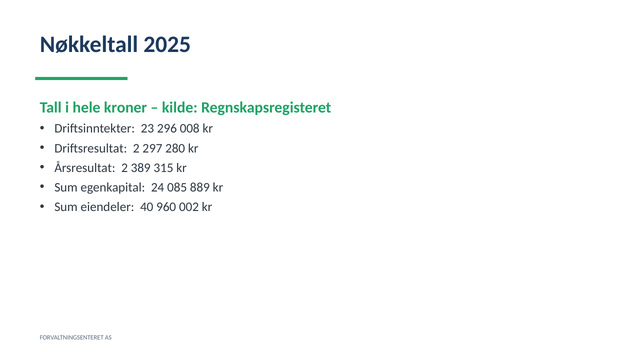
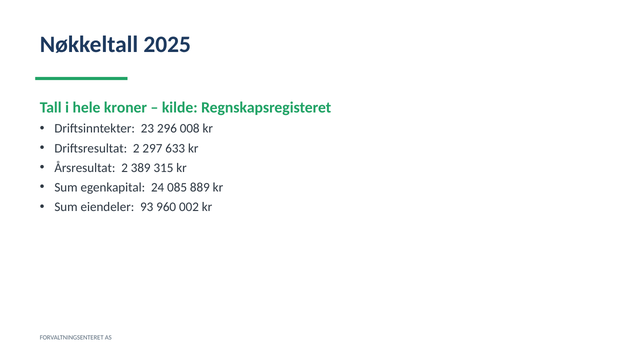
280: 280 -> 633 (175, 148)
40: 40 -> 93 (147, 207)
